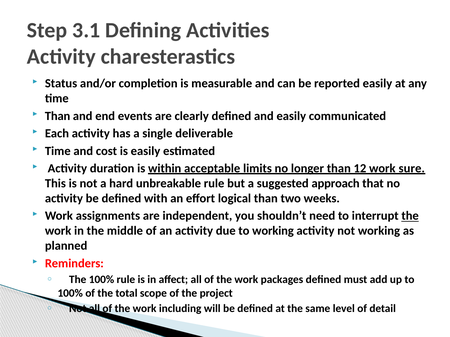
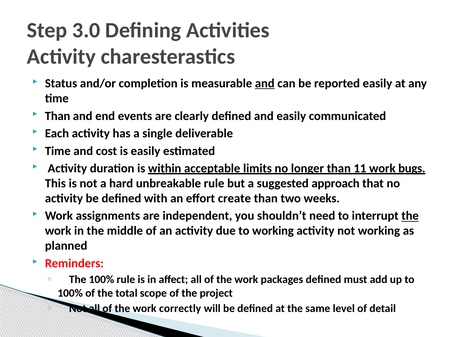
3.1: 3.1 -> 3.0 (86, 30)
and underline: none -> present (265, 84)
12: 12 -> 11 (360, 169)
sure: sure -> bugs (412, 169)
logical: logical -> create (234, 199)
including: including -> correctly (180, 309)
